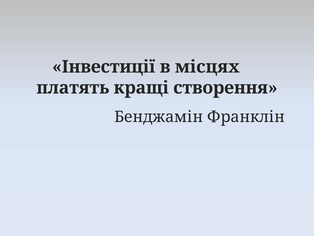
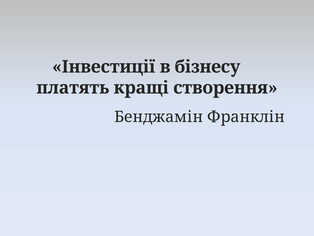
місцях: місцях -> бізнесу (207, 67)
